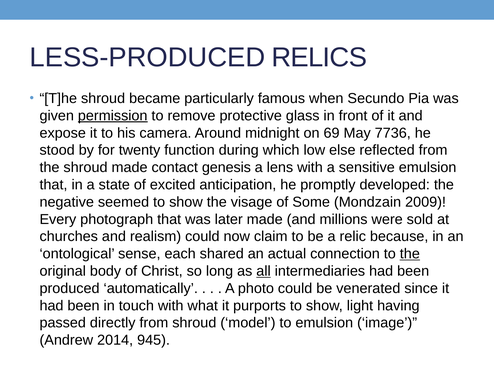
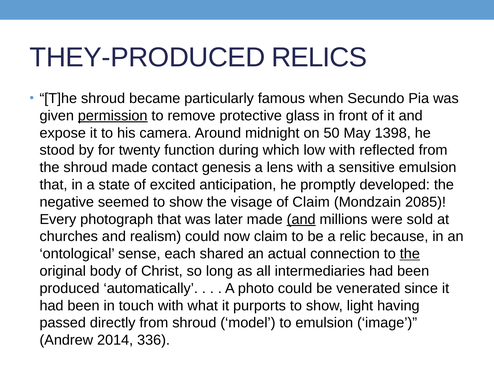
LESS-PRODUCED: LESS-PRODUCED -> THEY-PRODUCED (148, 57)
69: 69 -> 50 (332, 133)
7736: 7736 -> 1398 (393, 133)
low else: else -> with (342, 150)
of Some: Some -> Claim (311, 202)
2009: 2009 -> 2085 (426, 202)
and underline: none -> present (301, 220)
all underline: present -> none (264, 271)
945: 945 -> 336 (154, 341)
